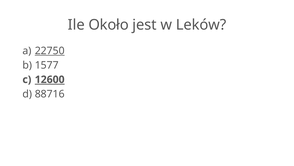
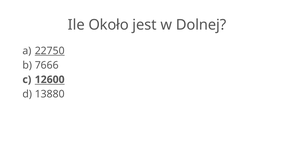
Leków: Leków -> Dolnej (201, 25)
1577: 1577 -> 7666 (47, 65)
12600 underline: present -> none (50, 79)
88716: 88716 -> 13880 (50, 94)
